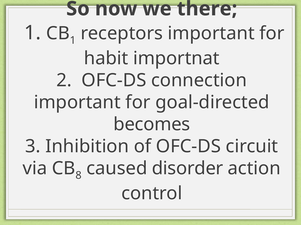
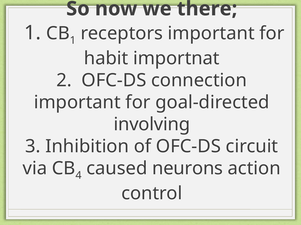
becomes: becomes -> involving (152, 125)
8: 8 -> 4 (79, 176)
disorder: disorder -> neurons (188, 169)
